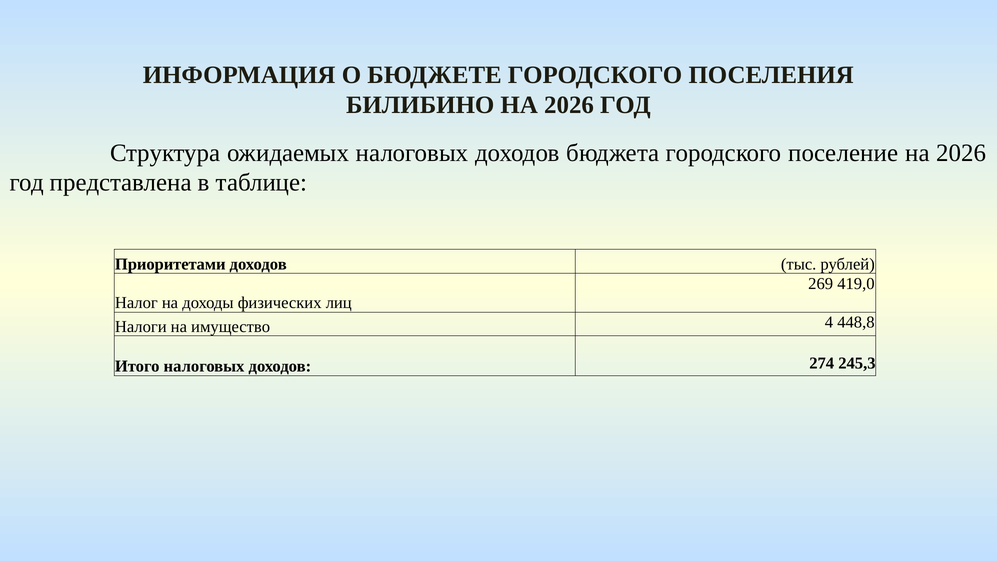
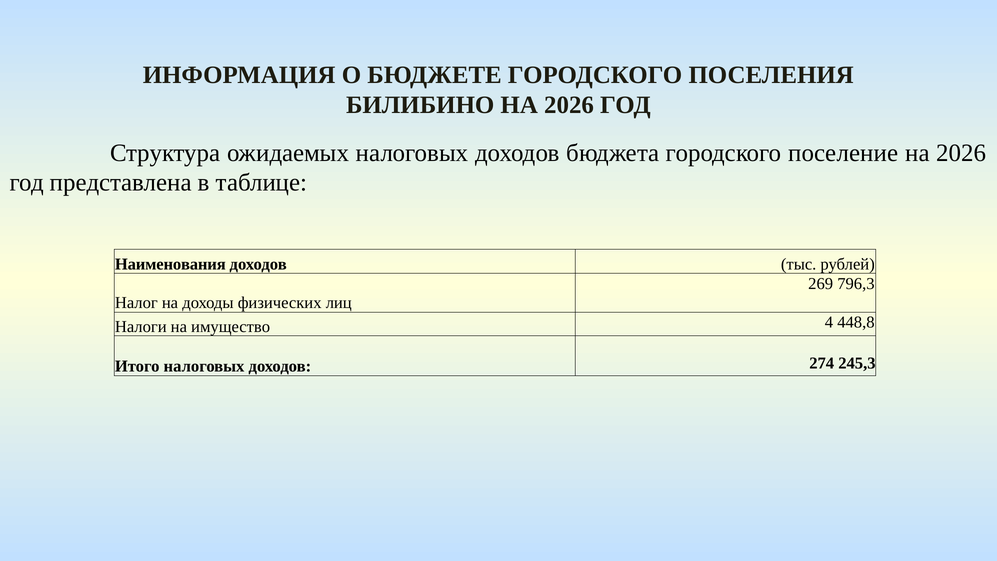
Приоритетами: Приоритетами -> Наименования (170, 264)
419,0: 419,0 -> 796,3 (856, 283)
